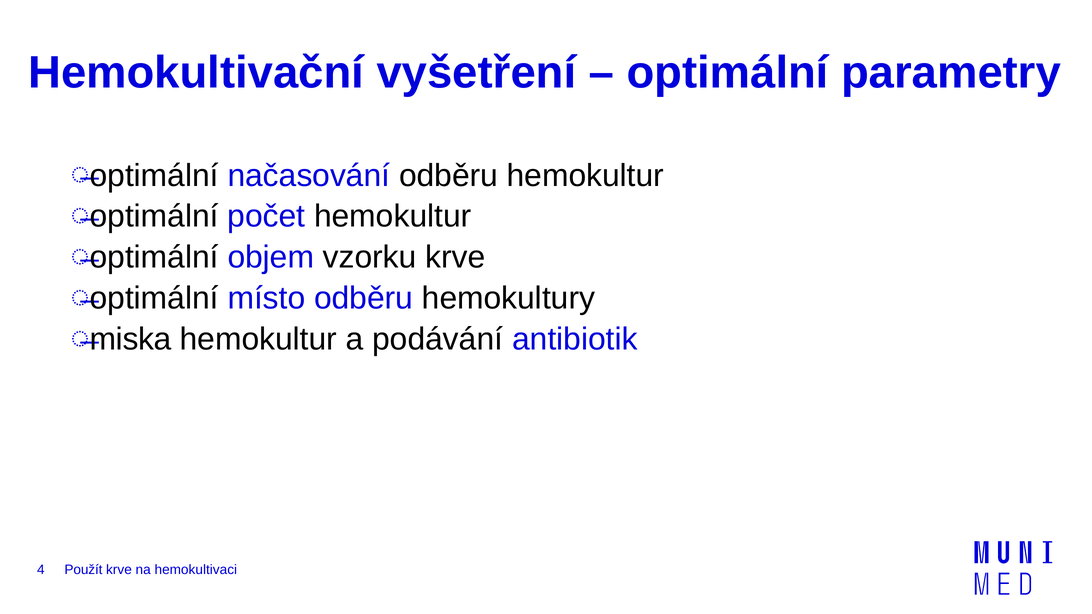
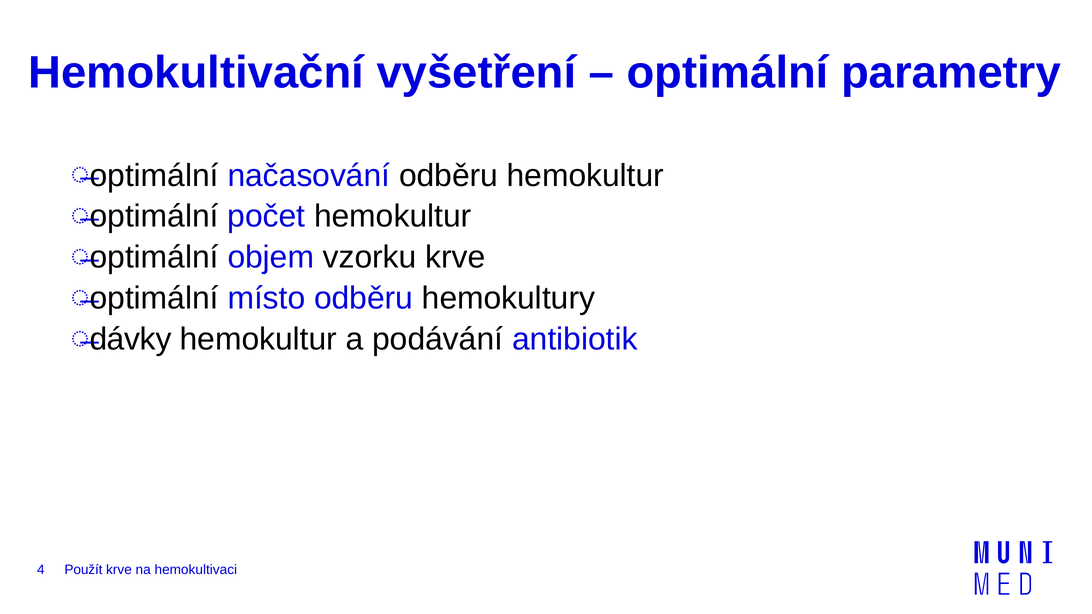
miska: miska -> dávky (131, 339)
